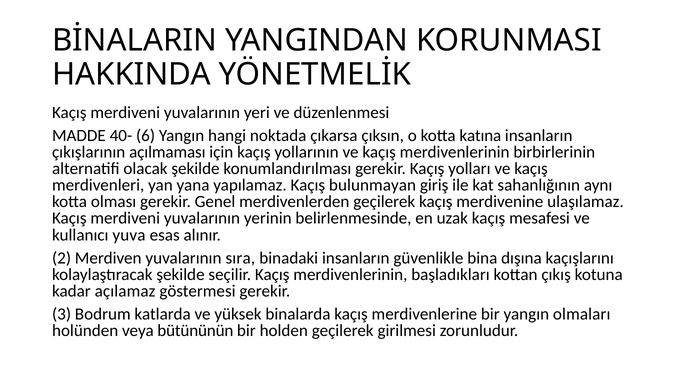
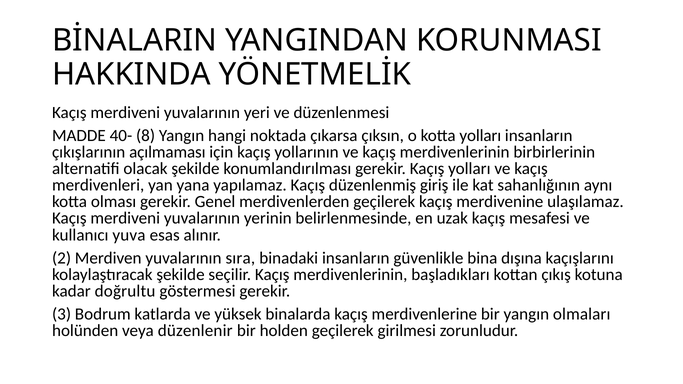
6: 6 -> 8 (146, 135)
kotta katına: katına -> yolları (480, 135)
bulunmayan: bulunmayan -> düzenlenmiş (373, 185)
açılamaz: açılamaz -> doğrultu (125, 291)
bütününün: bütününün -> düzenlenir (195, 331)
